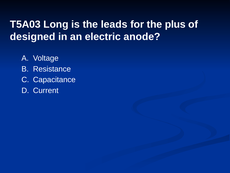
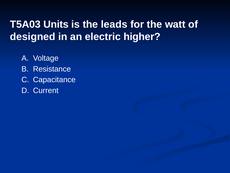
Long: Long -> Units (56, 24)
plus: plus -> watt (175, 24)
anode: anode -> higher (142, 37)
